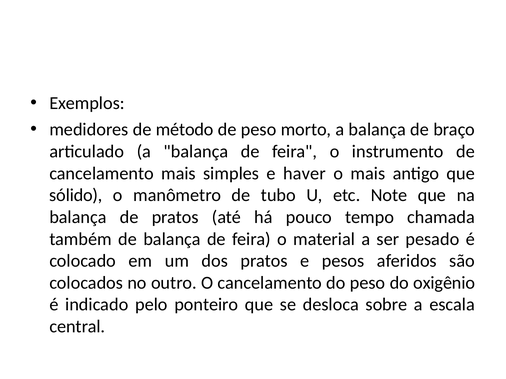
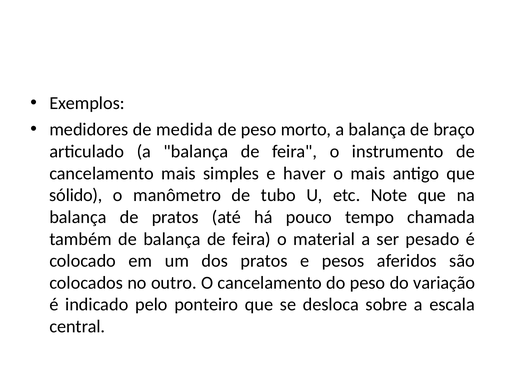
método: método -> medida (185, 130)
oxigênio: oxigênio -> variação (444, 283)
